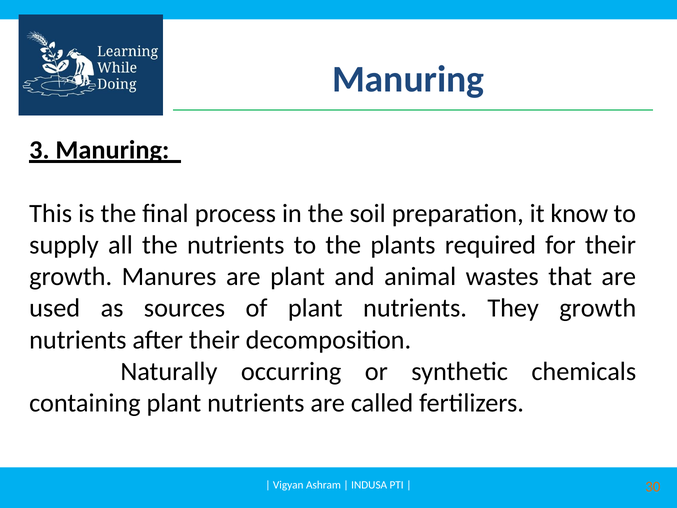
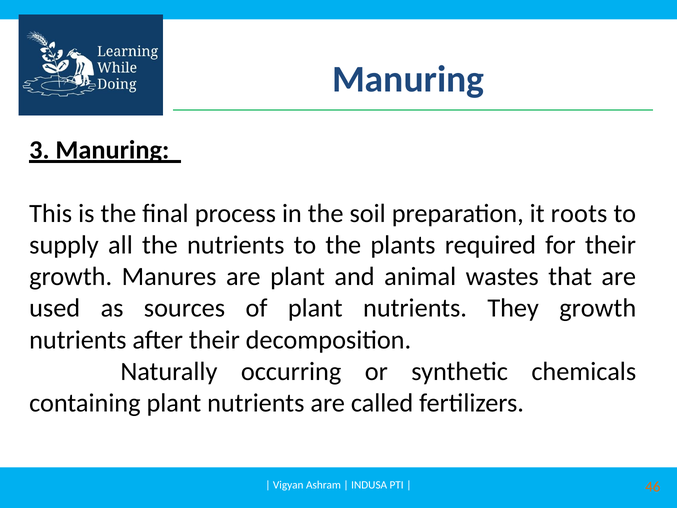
know: know -> roots (579, 213)
30: 30 -> 46 (653, 486)
